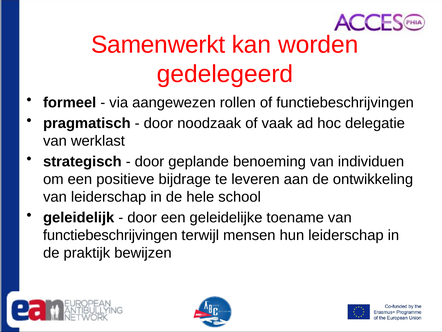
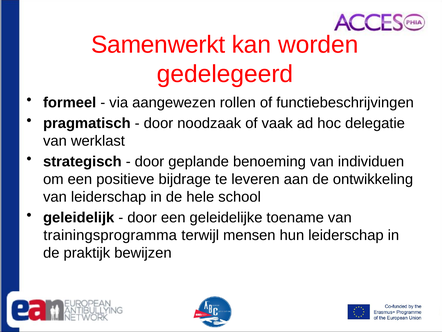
functiebeschrijvingen: functiebeschrijvingen -> trainingsprogramma (110, 235)
